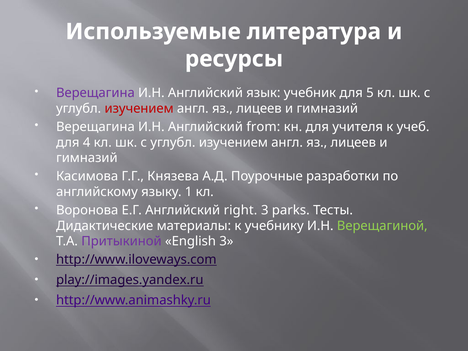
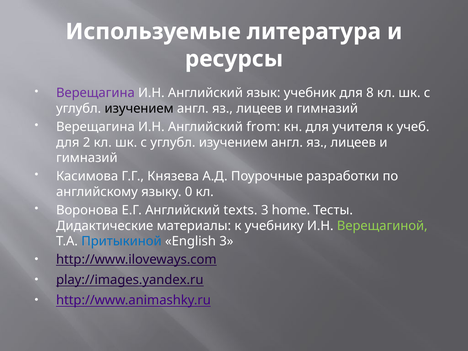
5: 5 -> 8 (370, 93)
изучением colour: red -> black (139, 109)
4: 4 -> 2 (87, 142)
1: 1 -> 0 (189, 192)
right: right -> texts (240, 210)
parks: parks -> home (291, 210)
Притыкиной colour: purple -> blue (121, 241)
